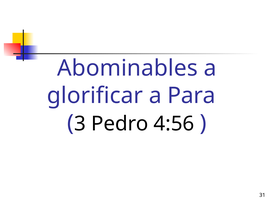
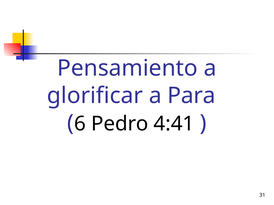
Abominables: Abominables -> Pensamiento (127, 68)
3: 3 -> 6 (80, 124)
4:56: 4:56 -> 4:41 (174, 124)
